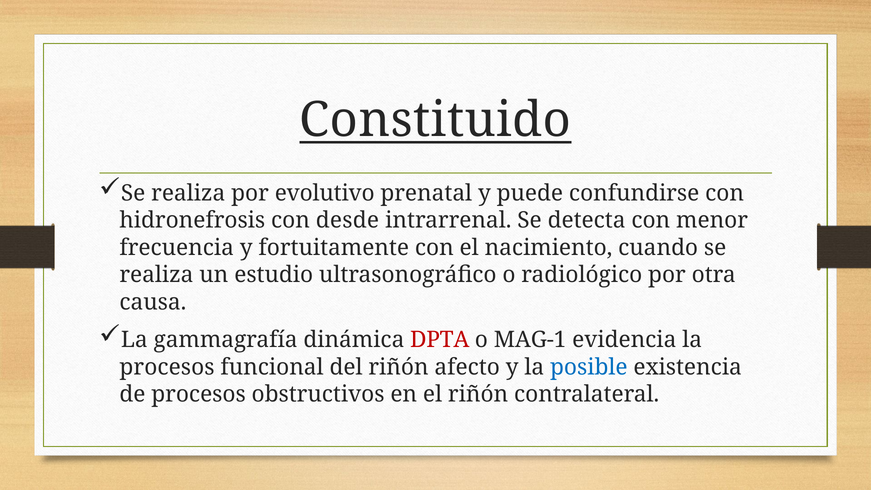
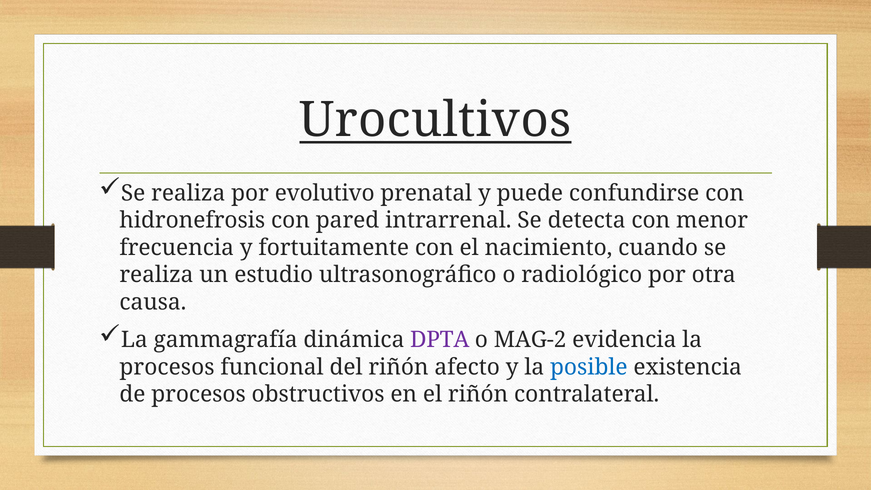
Constituido: Constituido -> Urocultivos (435, 120)
desde: desde -> pared (348, 220)
DPTA colour: red -> purple (440, 340)
MAG-1: MAG-1 -> MAG-2 (530, 340)
